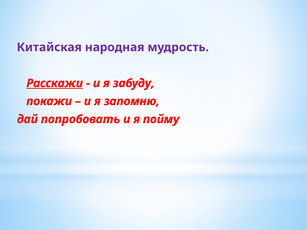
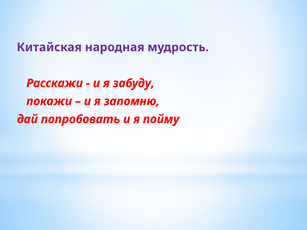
Расскажи underline: present -> none (55, 83)
